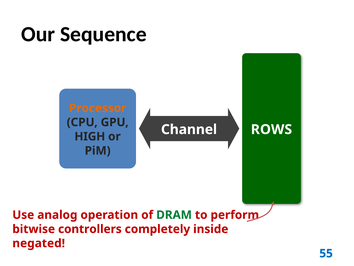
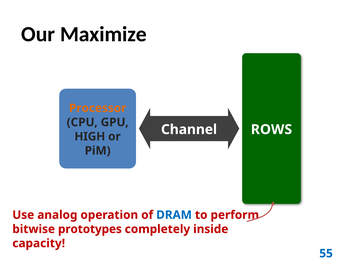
Sequence: Sequence -> Maximize (103, 34)
DRAM colour: green -> blue (174, 215)
controllers: controllers -> prototypes (90, 229)
negated: negated -> capacity (39, 243)
